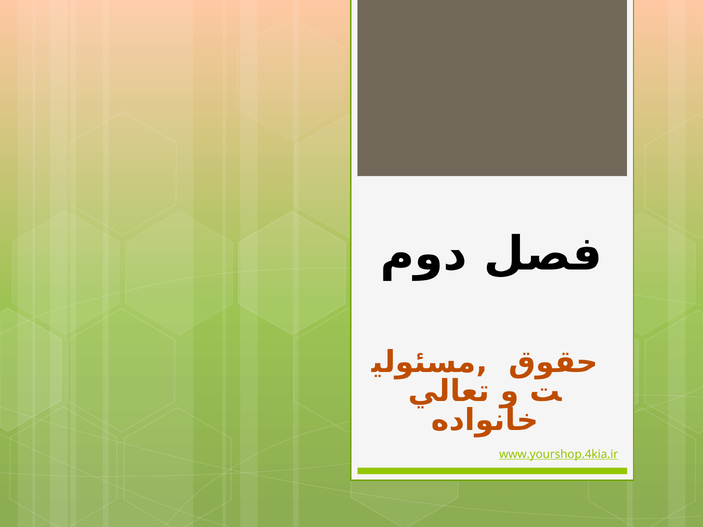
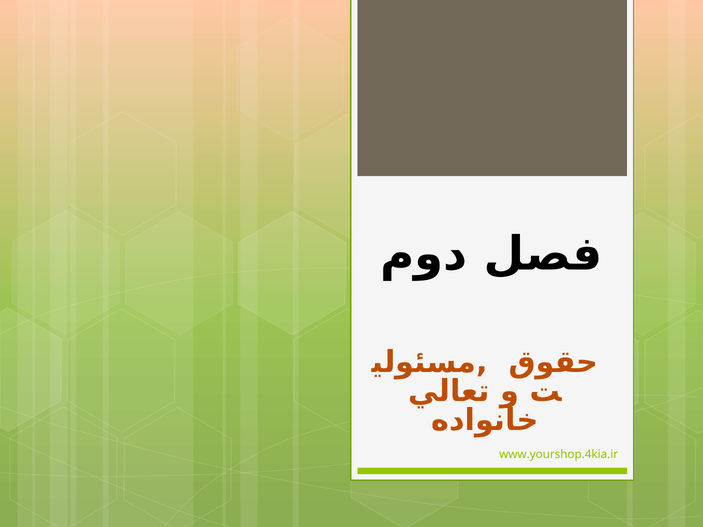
www.yourshop.4kia.ir underline: present -> none (559, 455)
